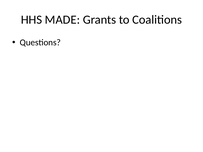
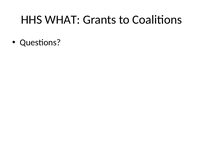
MADE: MADE -> WHAT (62, 20)
